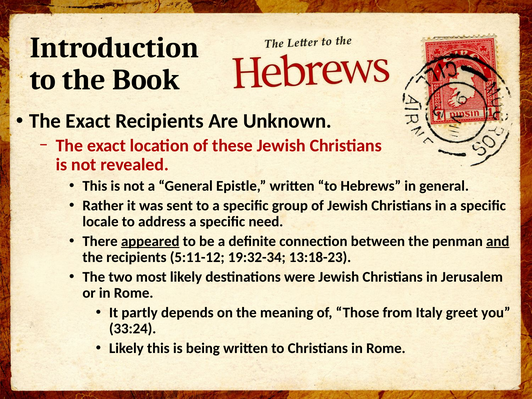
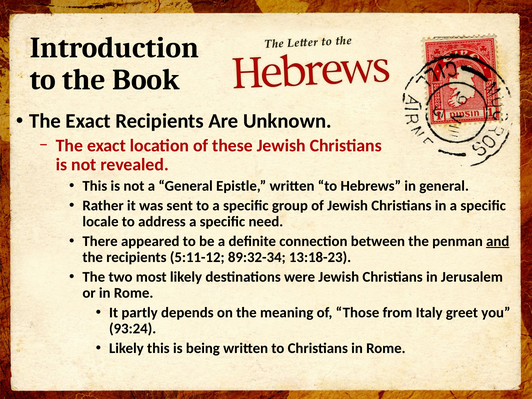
appeared underline: present -> none (150, 241)
19:32-34: 19:32-34 -> 89:32-34 (257, 257)
33:24: 33:24 -> 93:24 (133, 329)
